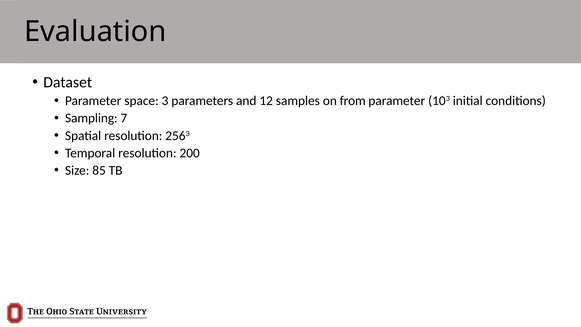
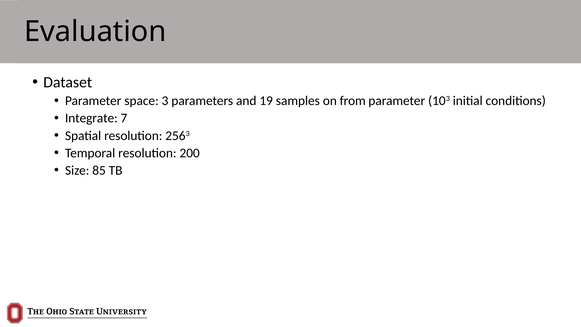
12: 12 -> 19 (266, 101)
Sampling: Sampling -> Integrate (91, 118)
